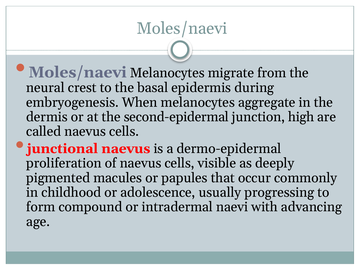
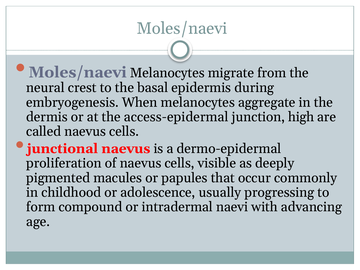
second-epidermal: second-epidermal -> access-epidermal (176, 117)
